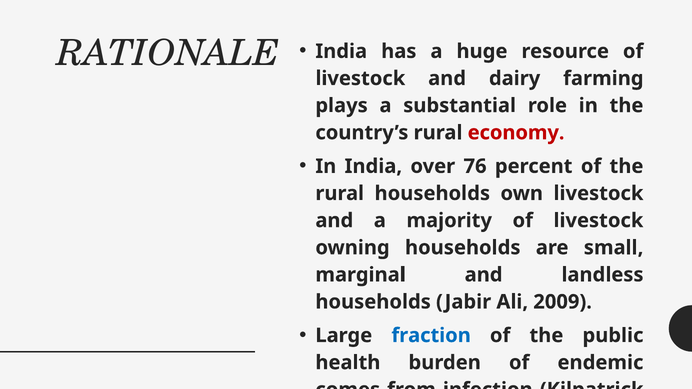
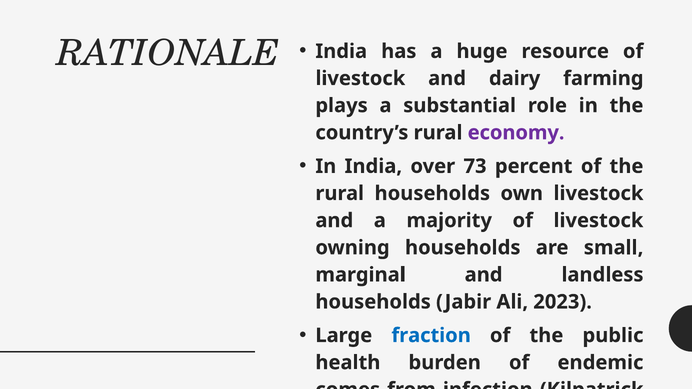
economy colour: red -> purple (516, 133)
76: 76 -> 73 (475, 166)
2009: 2009 -> 2023 (563, 302)
